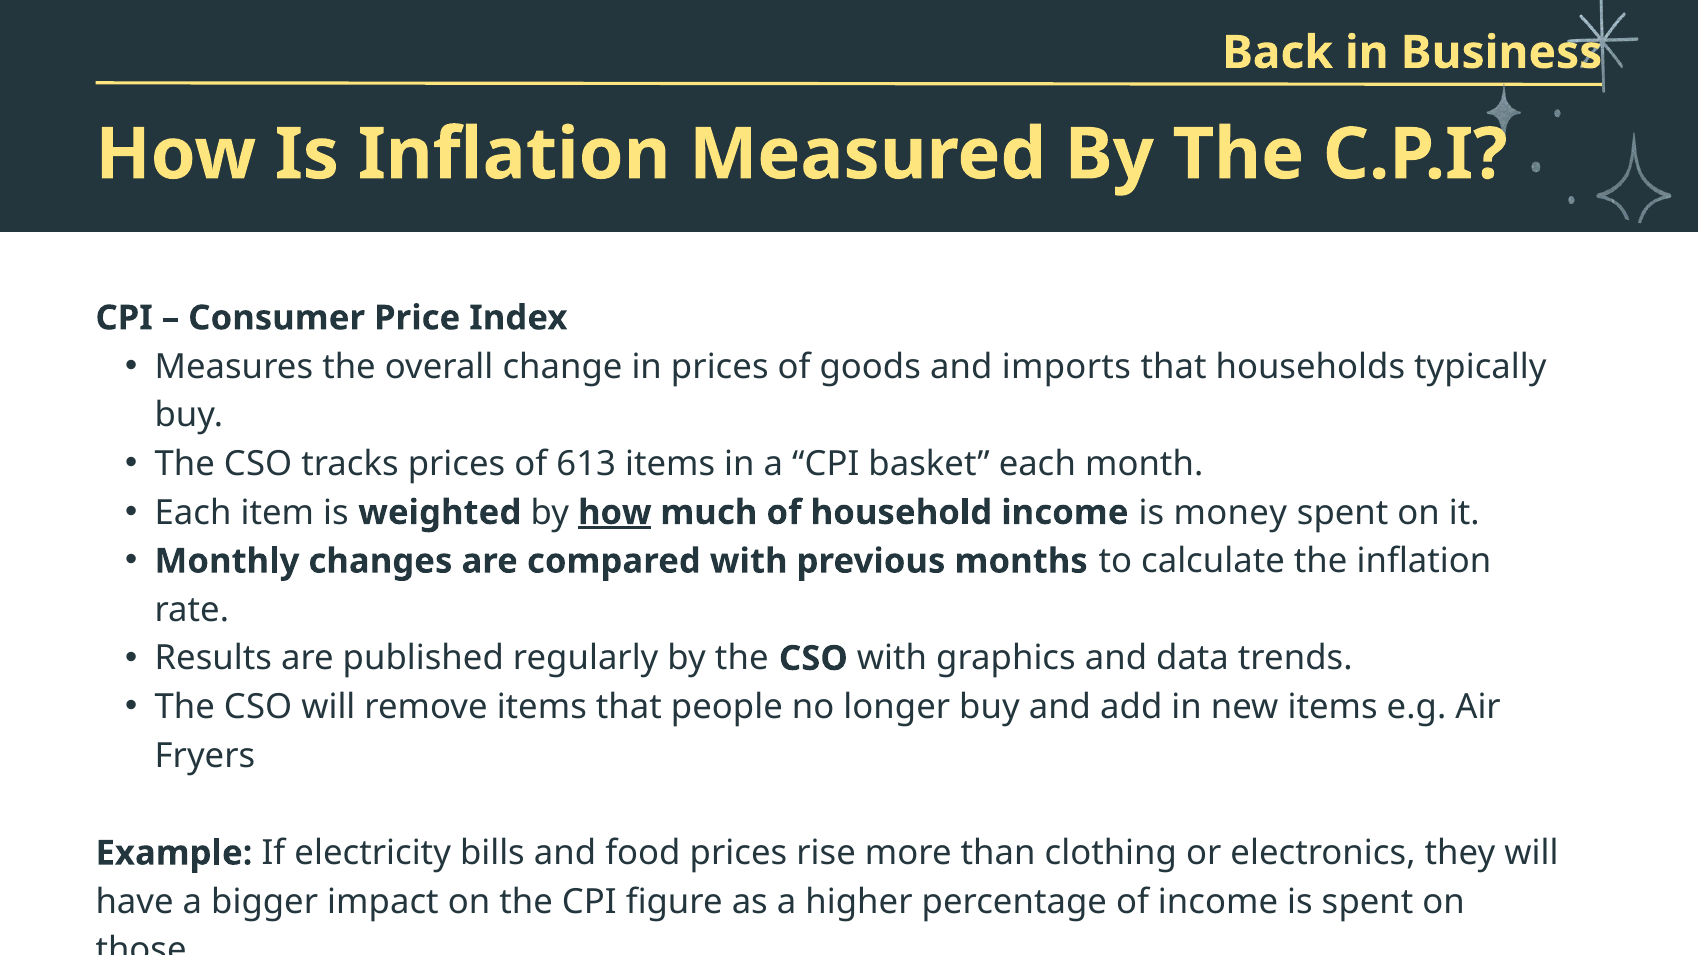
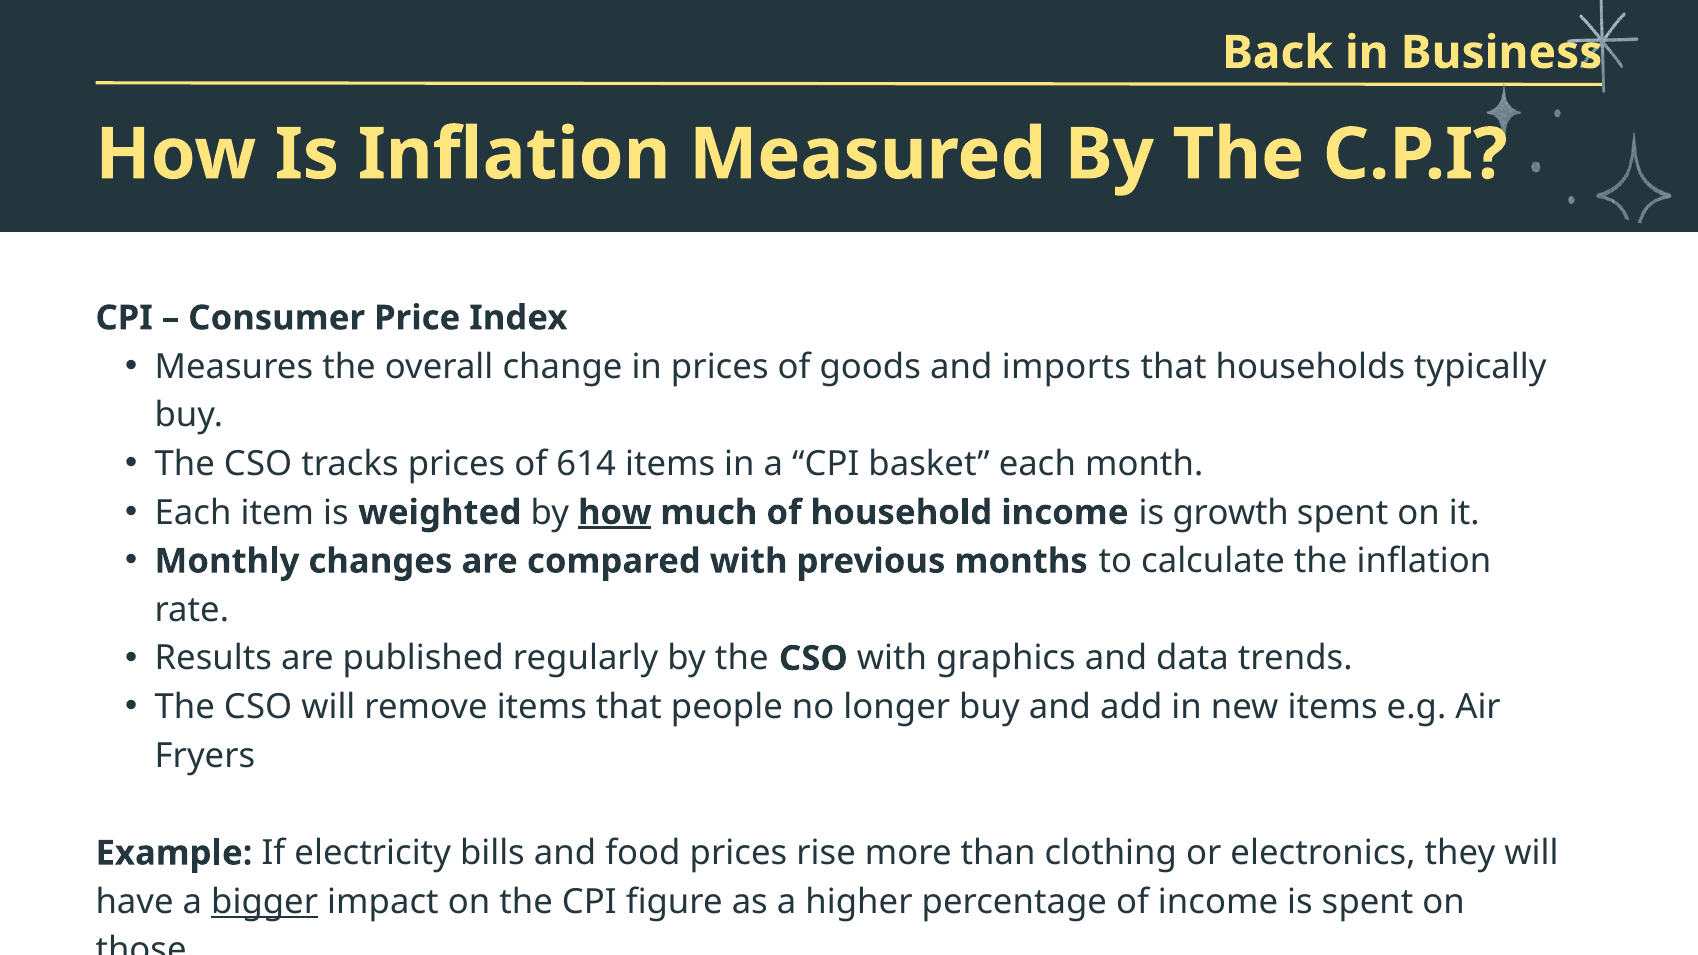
613: 613 -> 614 (586, 464)
money: money -> growth (1231, 513)
bigger underline: none -> present (265, 902)
